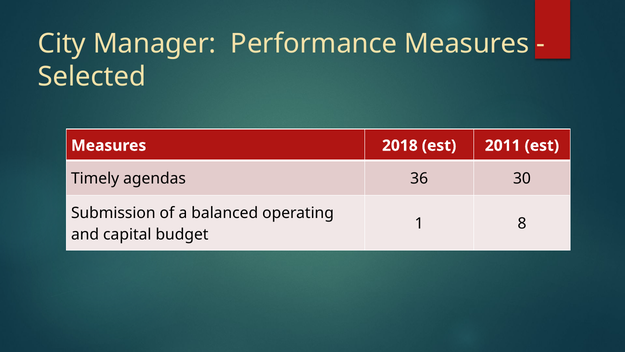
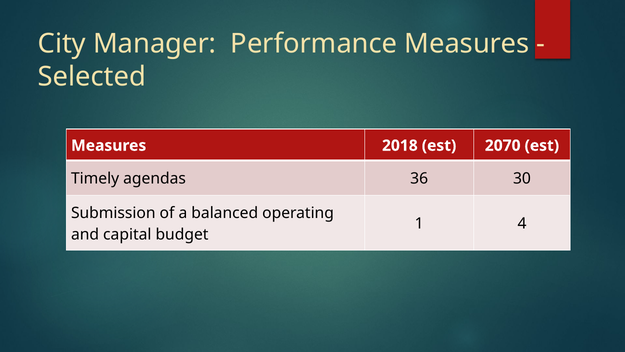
2011: 2011 -> 2070 (503, 145)
8: 8 -> 4 (522, 223)
